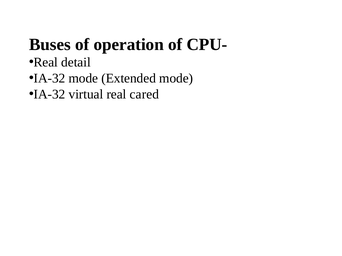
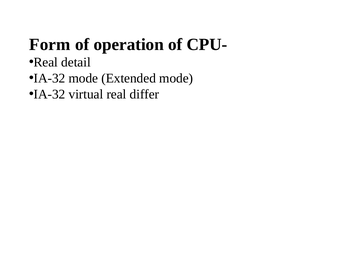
Buses: Buses -> Form (50, 44)
cared: cared -> differ (144, 94)
